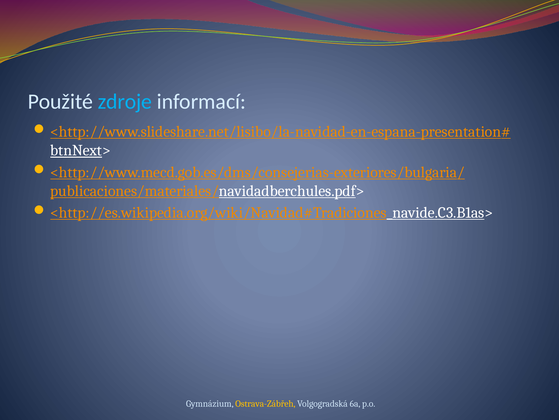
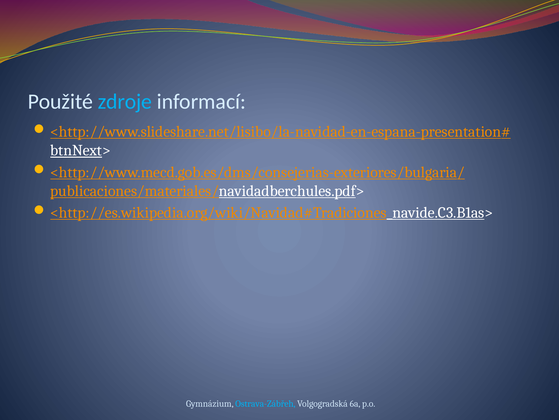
Ostrava-Zábřeh colour: yellow -> light blue (265, 403)
